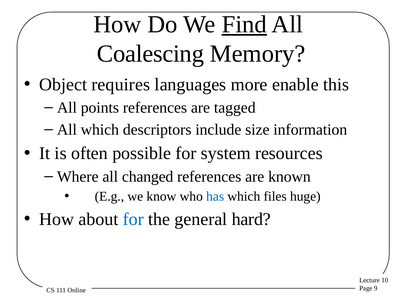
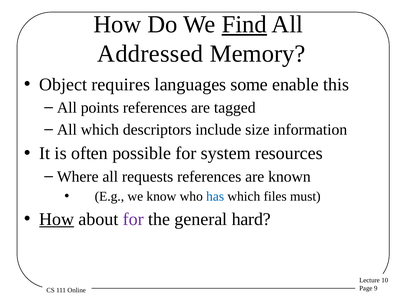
Coalescing: Coalescing -> Addressed (150, 54)
more: more -> some (249, 85)
changed: changed -> requests (148, 177)
huge: huge -> must (305, 197)
How underline: none -> present (57, 219)
for colour: blue -> purple (133, 219)
